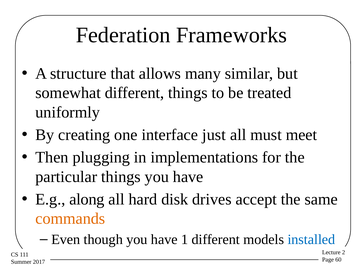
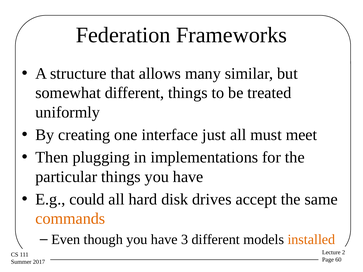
along: along -> could (87, 200)
1: 1 -> 3 (185, 240)
installed colour: blue -> orange (311, 240)
